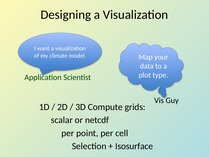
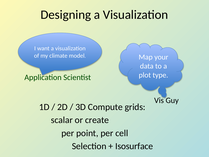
netcdf: netcdf -> create (97, 120)
